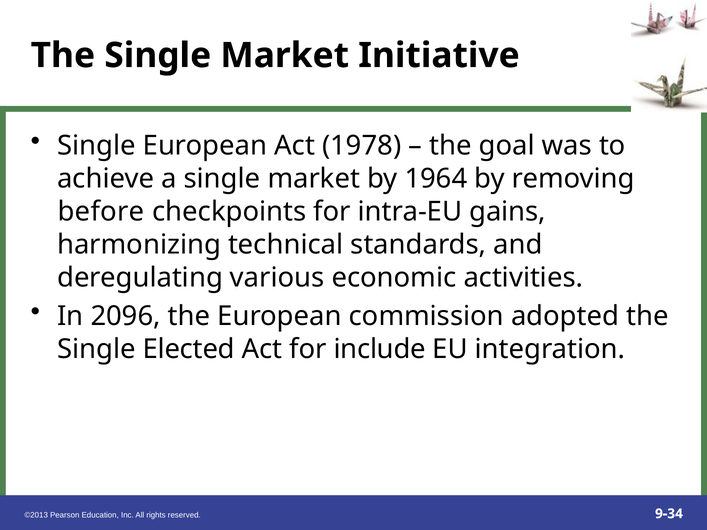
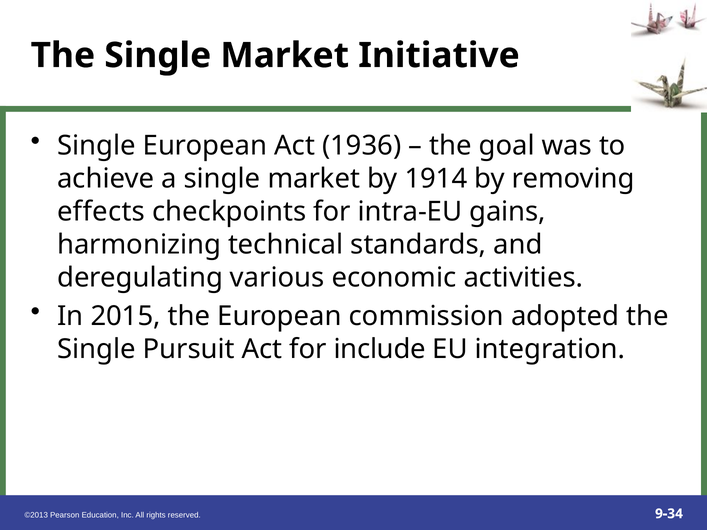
1978: 1978 -> 1936 (362, 146)
1964: 1964 -> 1914 (436, 179)
before: before -> effects (101, 212)
2096: 2096 -> 2015 (126, 316)
Elected: Elected -> Pursuit (189, 349)
